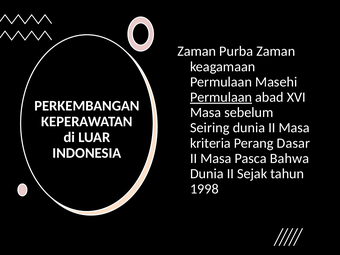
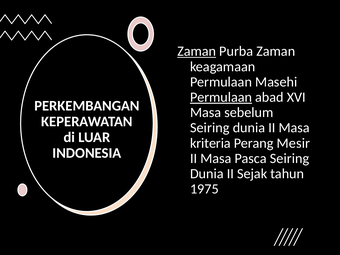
Zaman underline: none -> present (197, 51)
Dasar: Dasar -> Mesir (293, 143)
Pasca Bahwa: Bahwa -> Seiring (290, 158)
1998: 1998 -> 1975 (204, 189)
